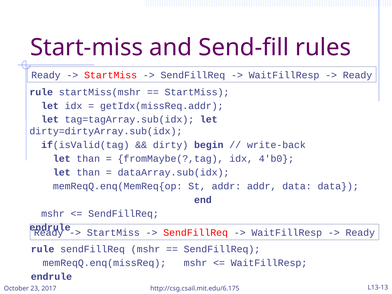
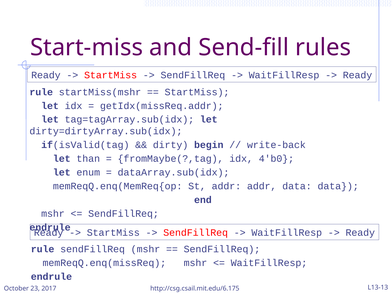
than: than -> enum (88, 172)
